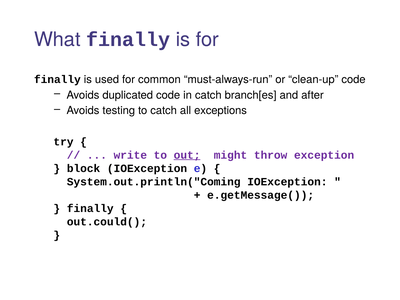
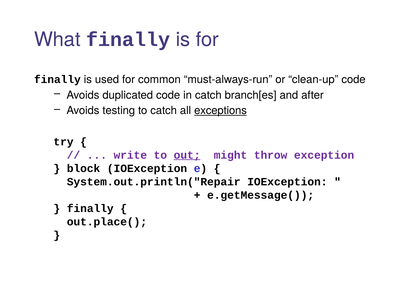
exceptions underline: none -> present (221, 111)
System.out.println("Coming: System.out.println("Coming -> System.out.println("Repair (154, 182)
out.could(: out.could( -> out.place( (107, 222)
